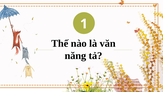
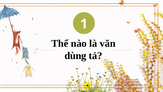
năng: năng -> dùng (75, 56)
